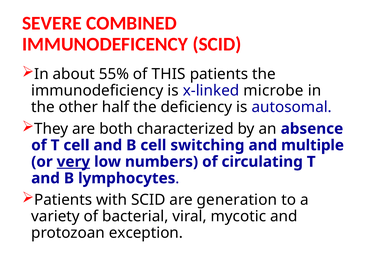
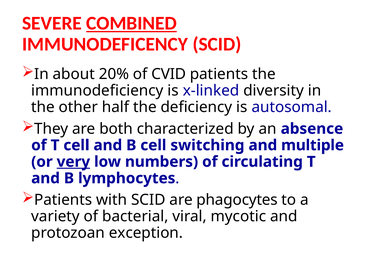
COMBINED underline: none -> present (132, 23)
55%: 55% -> 20% (114, 74)
THIS: THIS -> CVID (169, 74)
microbe: microbe -> diversity (274, 91)
generation: generation -> phagocytes (237, 200)
